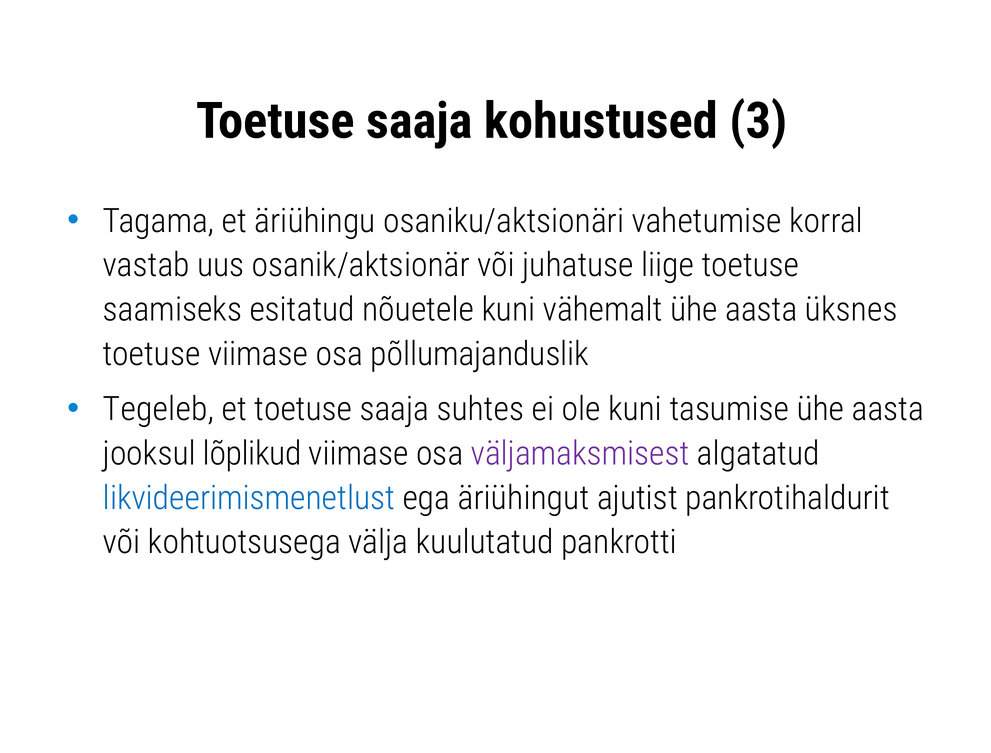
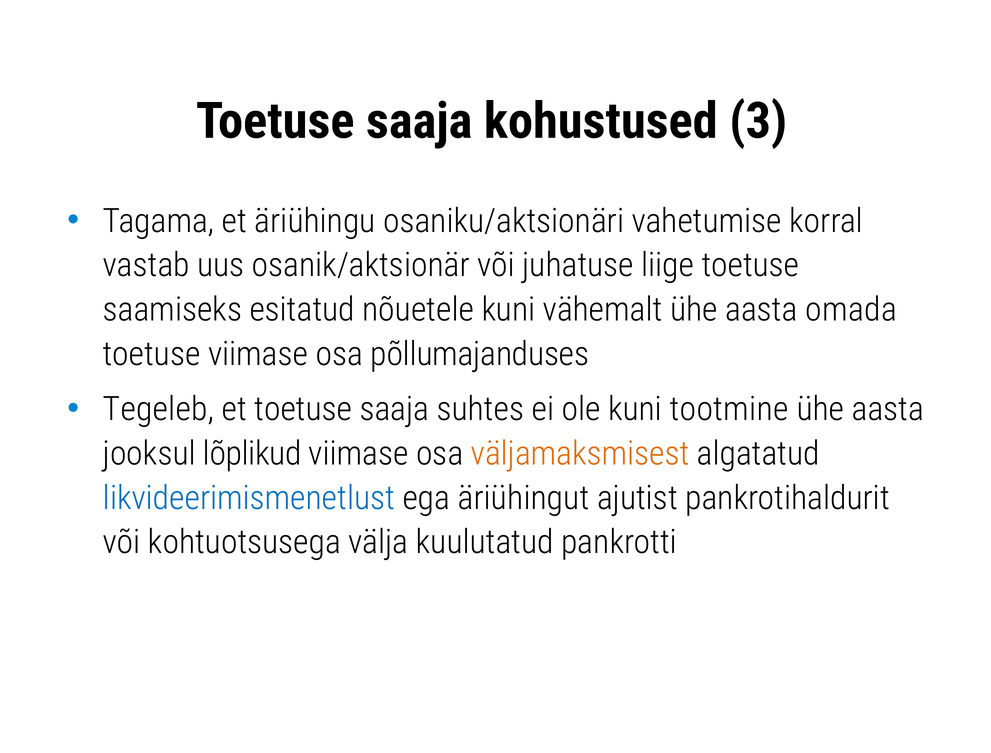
üksnes: üksnes -> omada (851, 310)
põllumajanduslik: põllumajanduslik -> põllumajanduses (480, 354)
tasumise: tasumise -> tootmine (729, 410)
väljamaksmisest colour: purple -> orange (580, 454)
